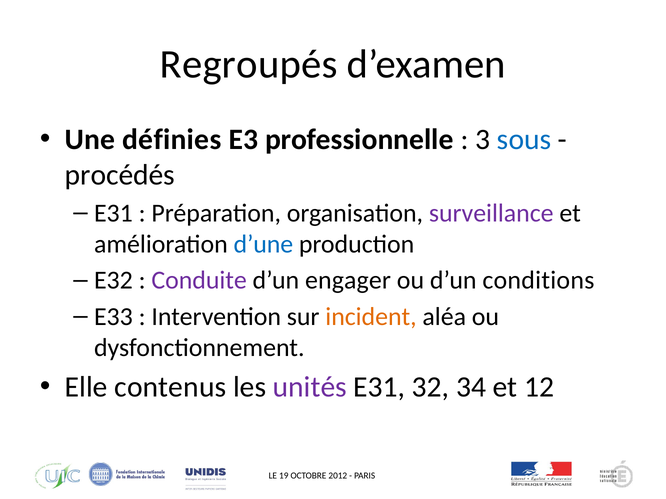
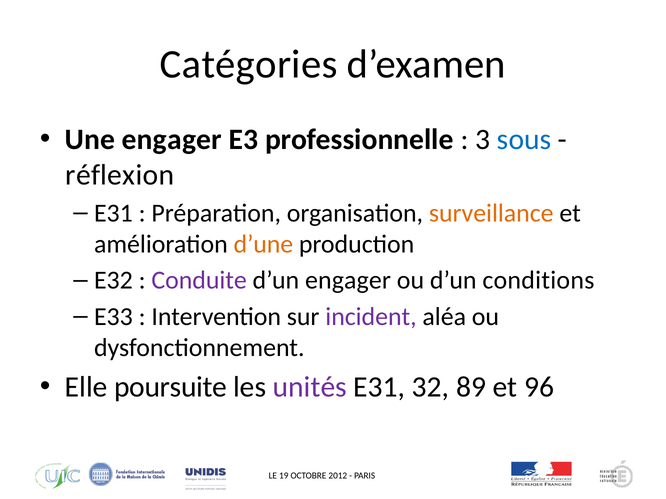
Regroupés: Regroupés -> Catégories (249, 64)
Une définies: définies -> engager (172, 140)
procédés: procédés -> réflexion (120, 175)
surveillance colour: purple -> orange (491, 213)
d’une colour: blue -> orange (263, 245)
incident colour: orange -> purple (371, 317)
contenus: contenus -> poursuite (171, 387)
34: 34 -> 89 (471, 387)
12: 12 -> 96 (539, 387)
